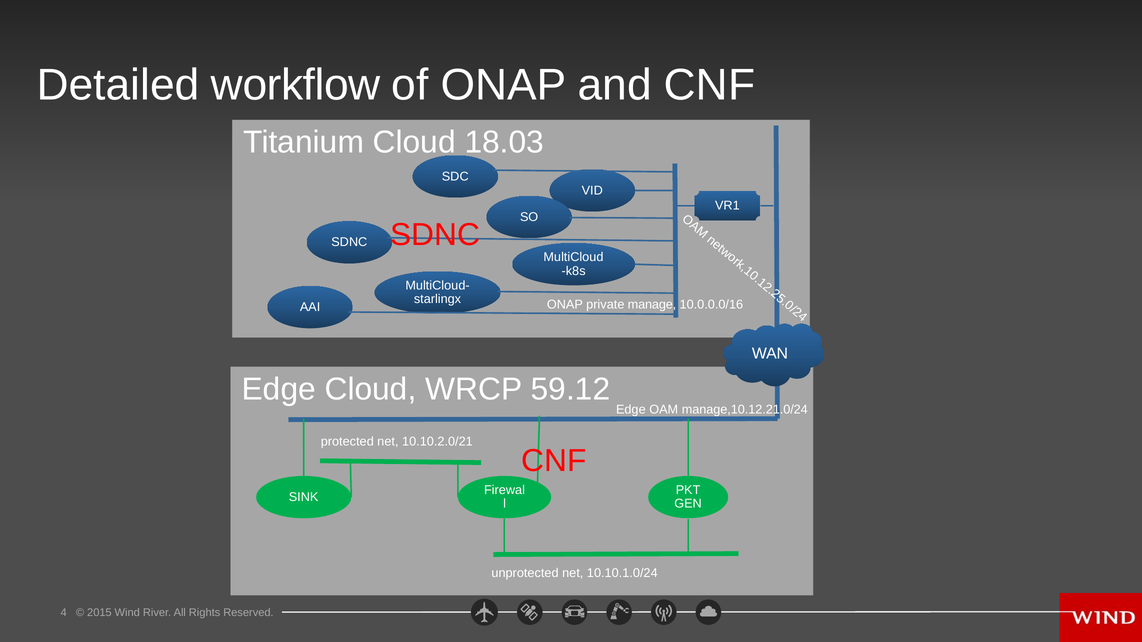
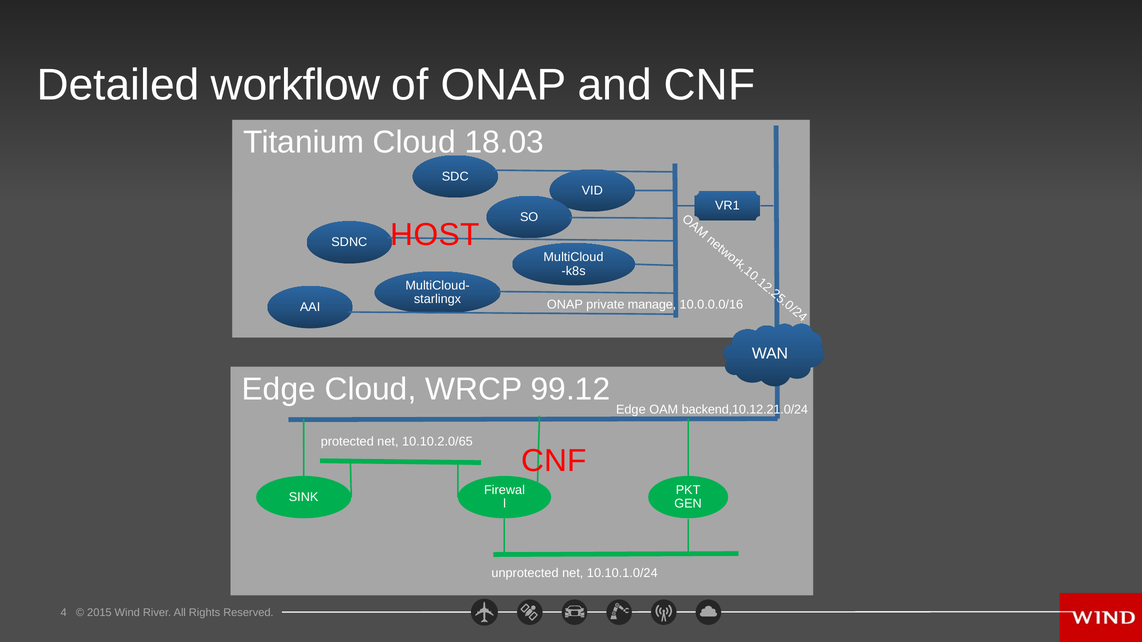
SDNC SDNC: SDNC -> HOST (435, 235)
59.12: 59.12 -> 99.12 (570, 389)
manage,10.12.21.0/24: manage,10.12.21.0/24 -> backend,10.12.21.0/24 (745, 410)
10.10.2.0/21: 10.10.2.0/21 -> 10.10.2.0/65 (437, 442)
